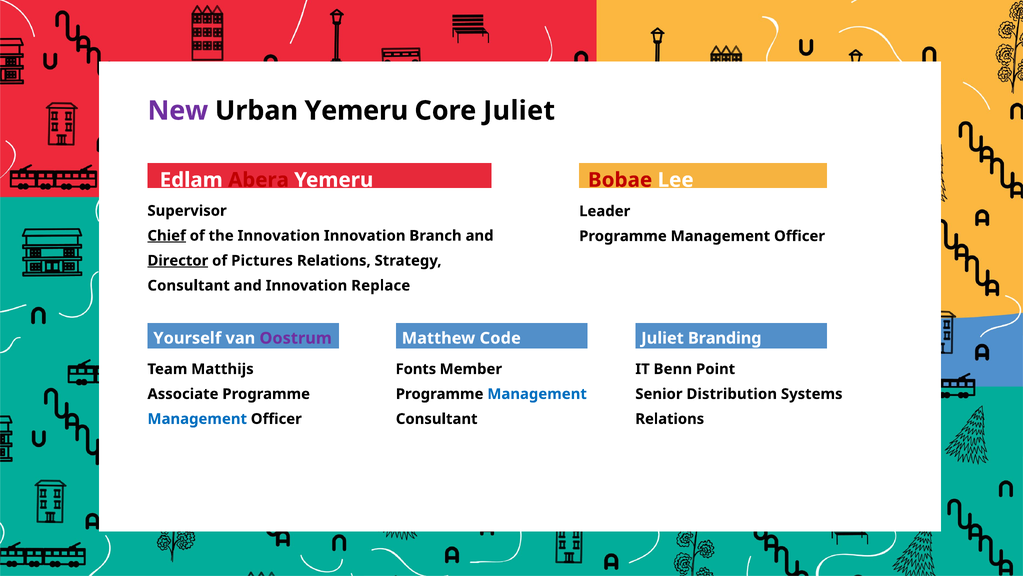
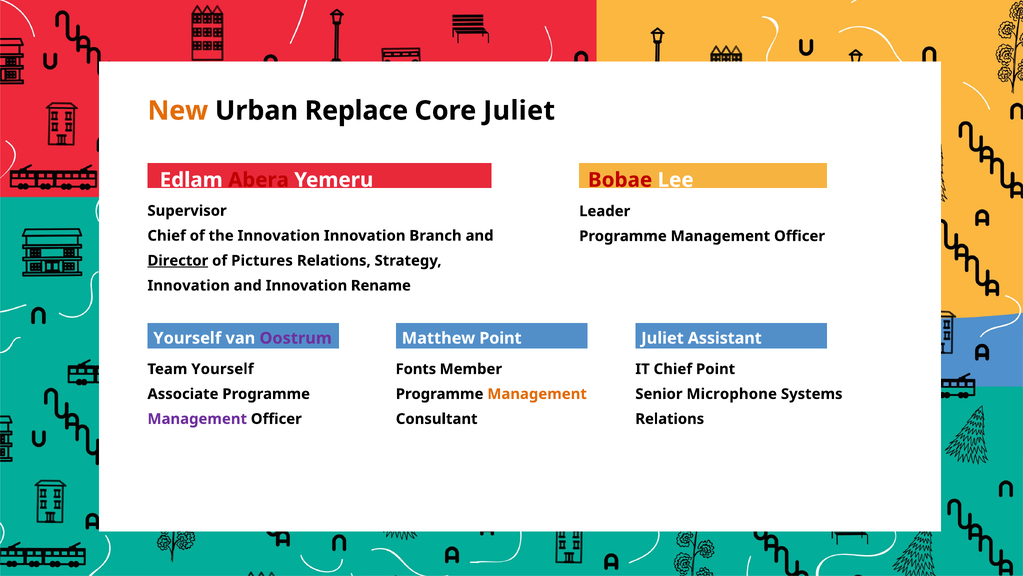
New colour: purple -> orange (178, 111)
Urban Yemeru: Yemeru -> Replace (356, 111)
Chief underline: present -> none (167, 236)
Consultant: Consultant -> Innovation (189, 285)
Replace: Replace -> Rename (381, 285)
Matthew Code: Code -> Point (500, 338)
Branding: Branding -> Assistant (725, 338)
Team Matthijs: Matthijs -> Yourself (222, 369)
IT Benn: Benn -> Chief (673, 369)
Management colour: blue -> orange (537, 394)
Distribution: Distribution -> Microphone (732, 394)
Management colour: blue -> purple (197, 419)
